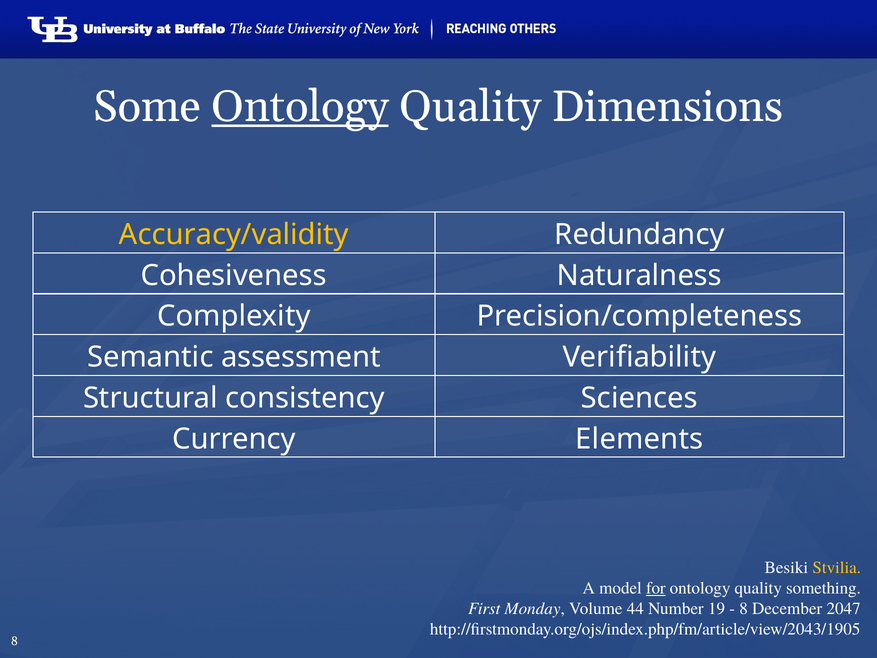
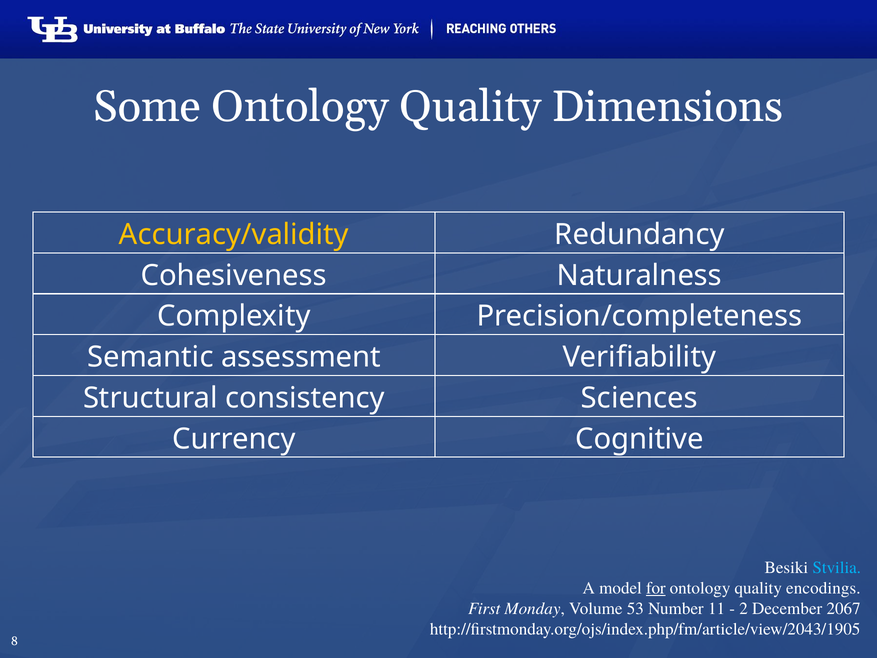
Ontology underline: present -> none (300, 107)
Elements: Elements -> Cognitive (640, 439)
Stvilia colour: yellow -> light blue (837, 567)
something: something -> encodings (823, 588)
44: 44 -> 53 (635, 608)
19: 19 -> 11 (717, 608)
8: 8 -> 2 (744, 608)
2047: 2047 -> 2067 (844, 608)
